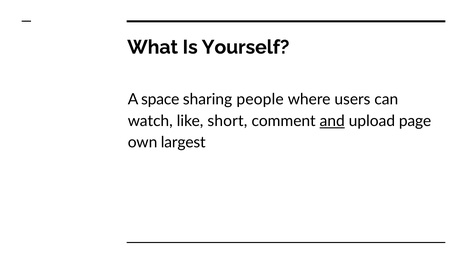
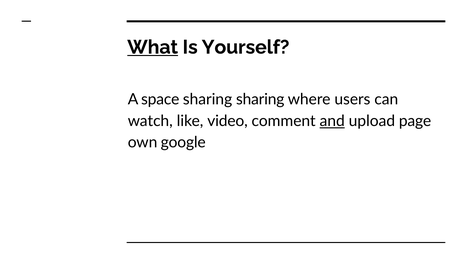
What underline: none -> present (153, 47)
sharing people: people -> sharing (260, 99)
short: short -> video (228, 121)
largest: largest -> google (183, 142)
